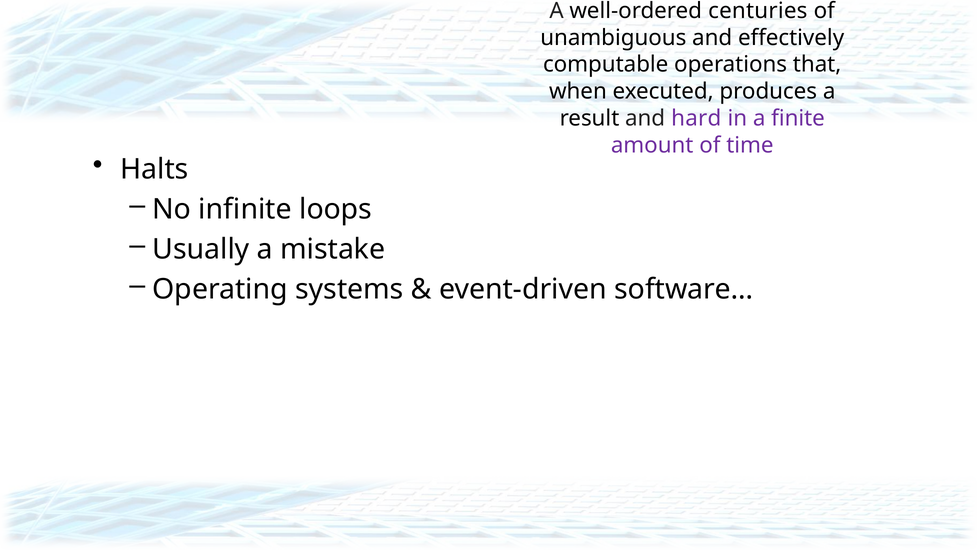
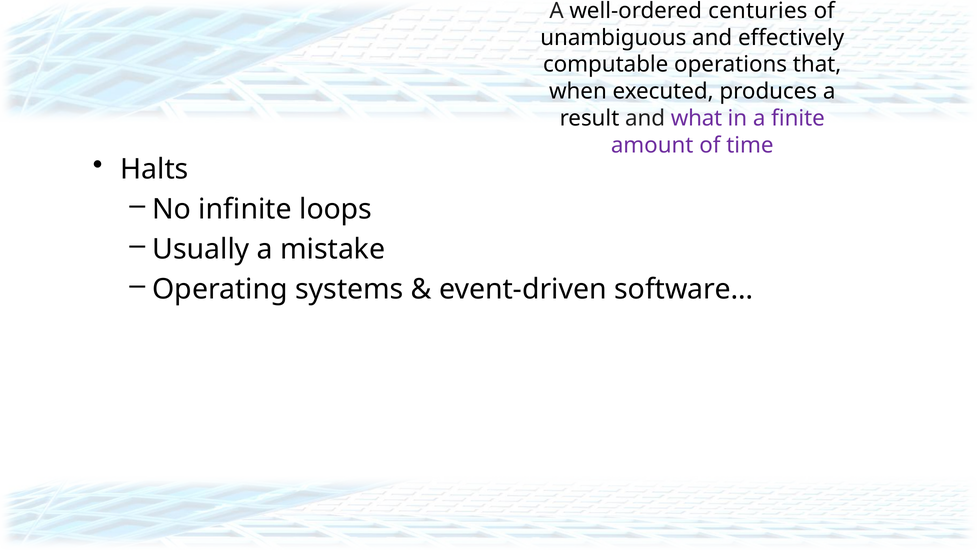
hard: hard -> what (696, 118)
